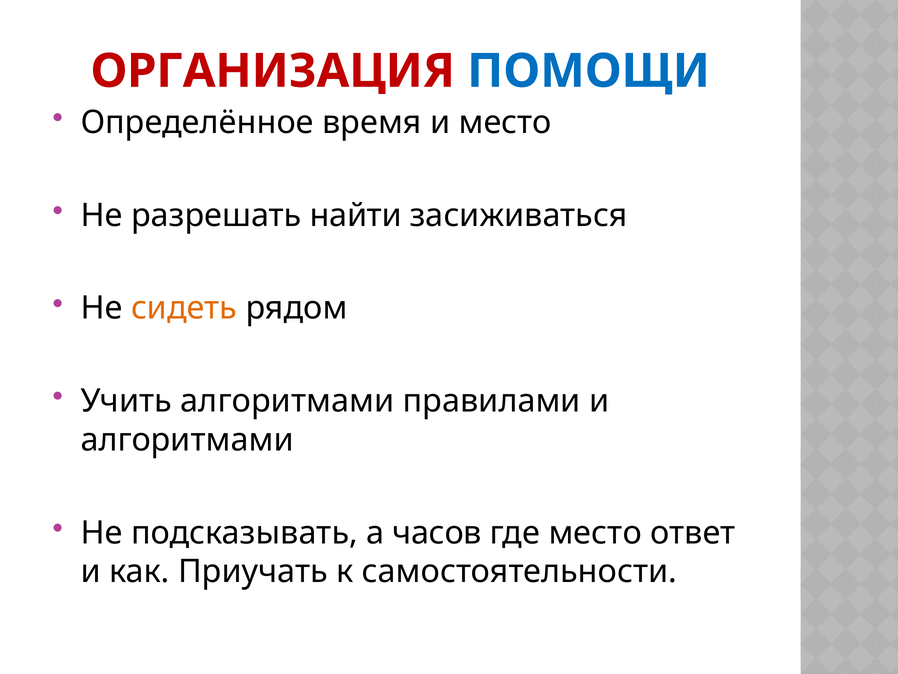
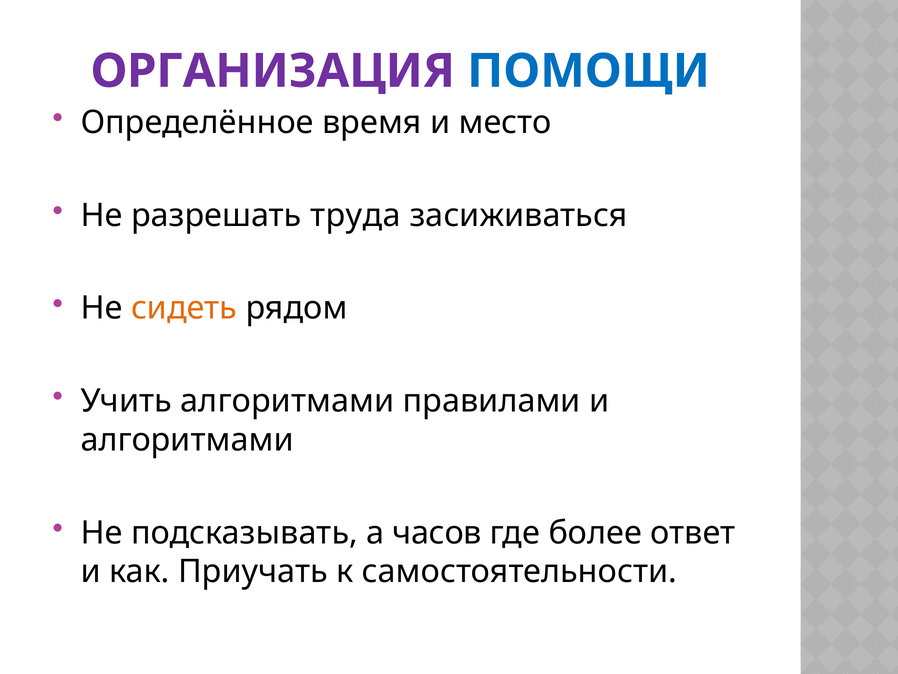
ОРГАНИЗАЦИЯ colour: red -> purple (273, 71)
найти: найти -> труда (356, 215)
где место: место -> более (595, 532)
